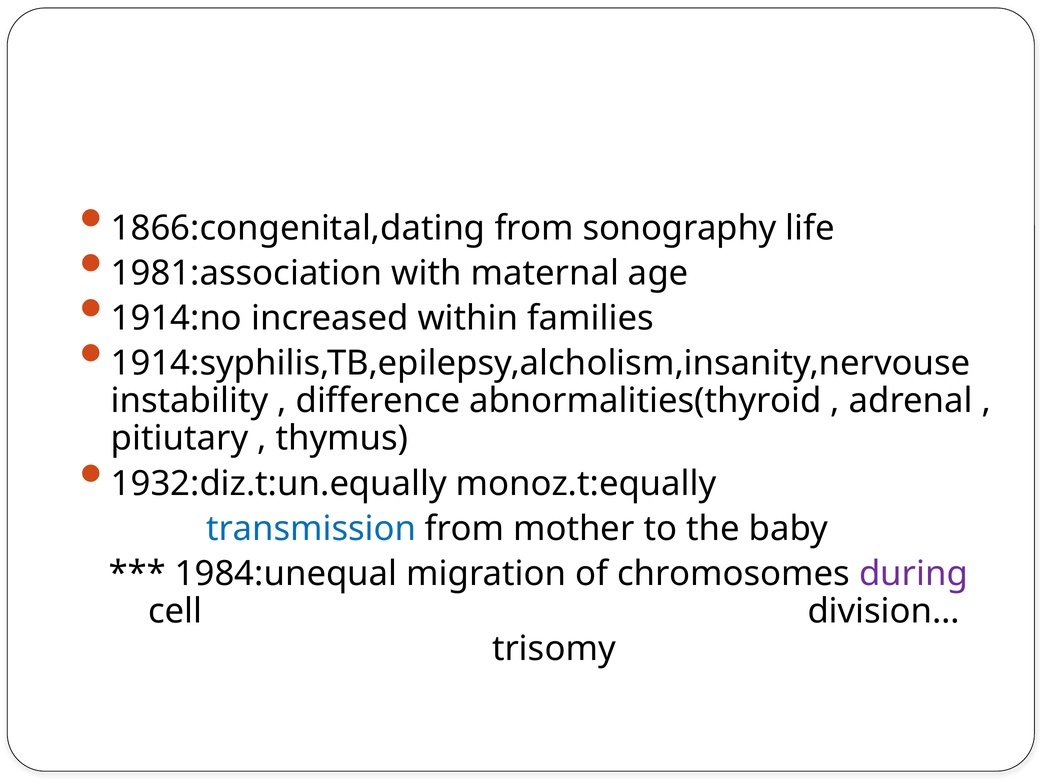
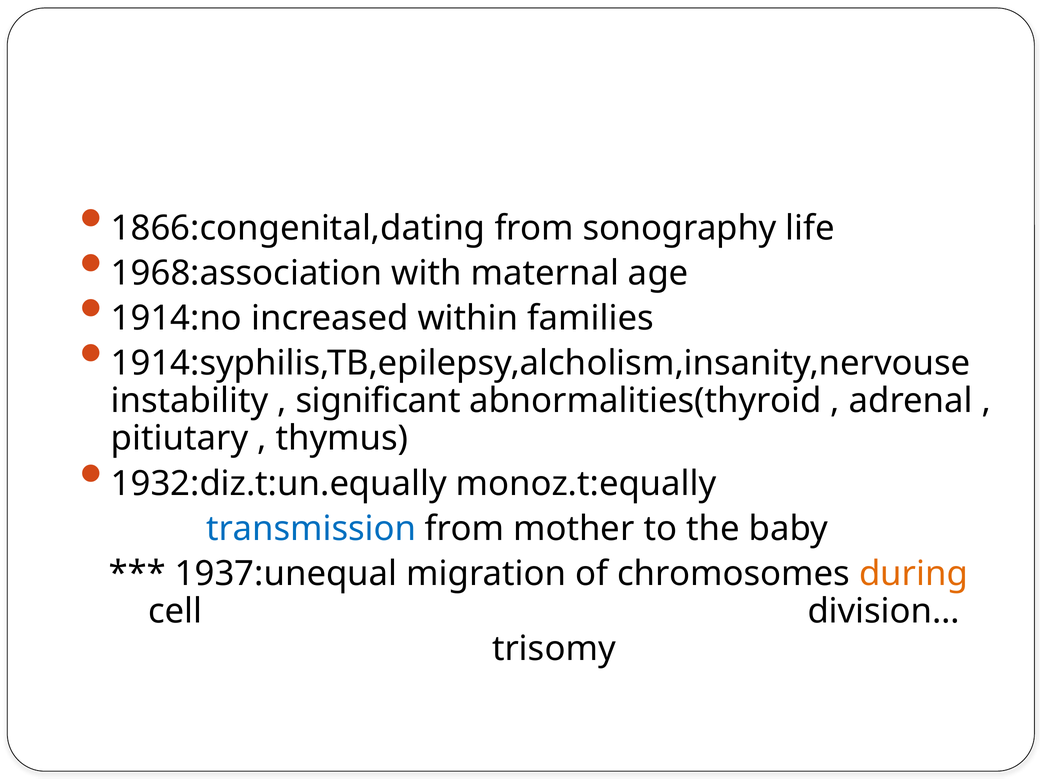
1981:association: 1981:association -> 1968:association (247, 273)
difference: difference -> significant (378, 401)
1984:unequal: 1984:unequal -> 1937:unequal (286, 573)
during colour: purple -> orange (913, 573)
